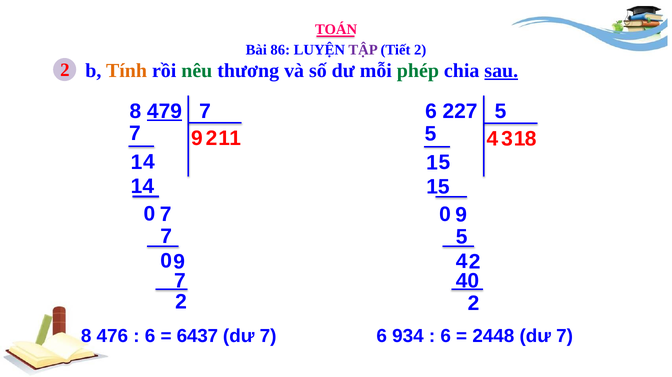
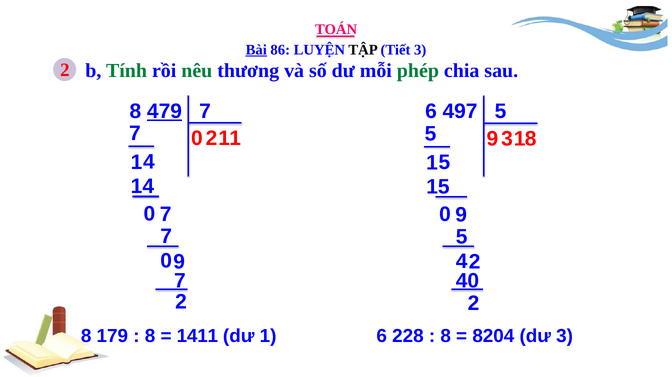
Bài underline: none -> present (256, 50)
TẬP colour: purple -> black (363, 50)
Tiết 2: 2 -> 3 (420, 50)
Tính colour: orange -> green (127, 71)
sau underline: present -> none (501, 71)
227: 227 -> 497 (460, 112)
9: 9 -> 0 (197, 139)
4: 4 -> 9 (492, 139)
476: 476 -> 179 (112, 336)
6: 6 -> 8 (150, 336)
6437: 6437 -> 1411 (197, 336)
7: 7 -> 1 (268, 336)
934: 934 -> 228 (408, 337)
6: 6 -> 8 (446, 337)
2448: 2448 -> 8204 (493, 337)
7: 7 -> 3 (565, 337)
